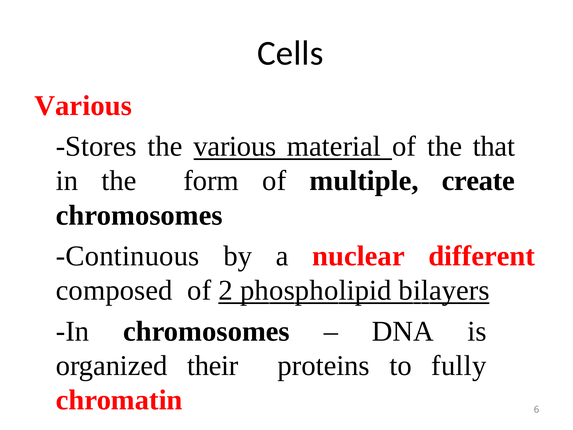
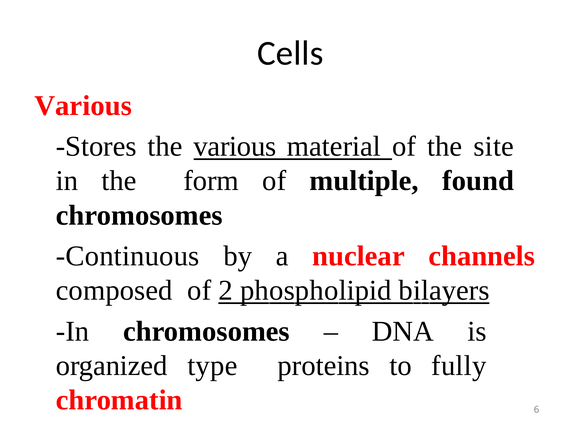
that: that -> site (494, 146)
create: create -> found (478, 181)
different: different -> channels (482, 256)
their: their -> type (212, 366)
